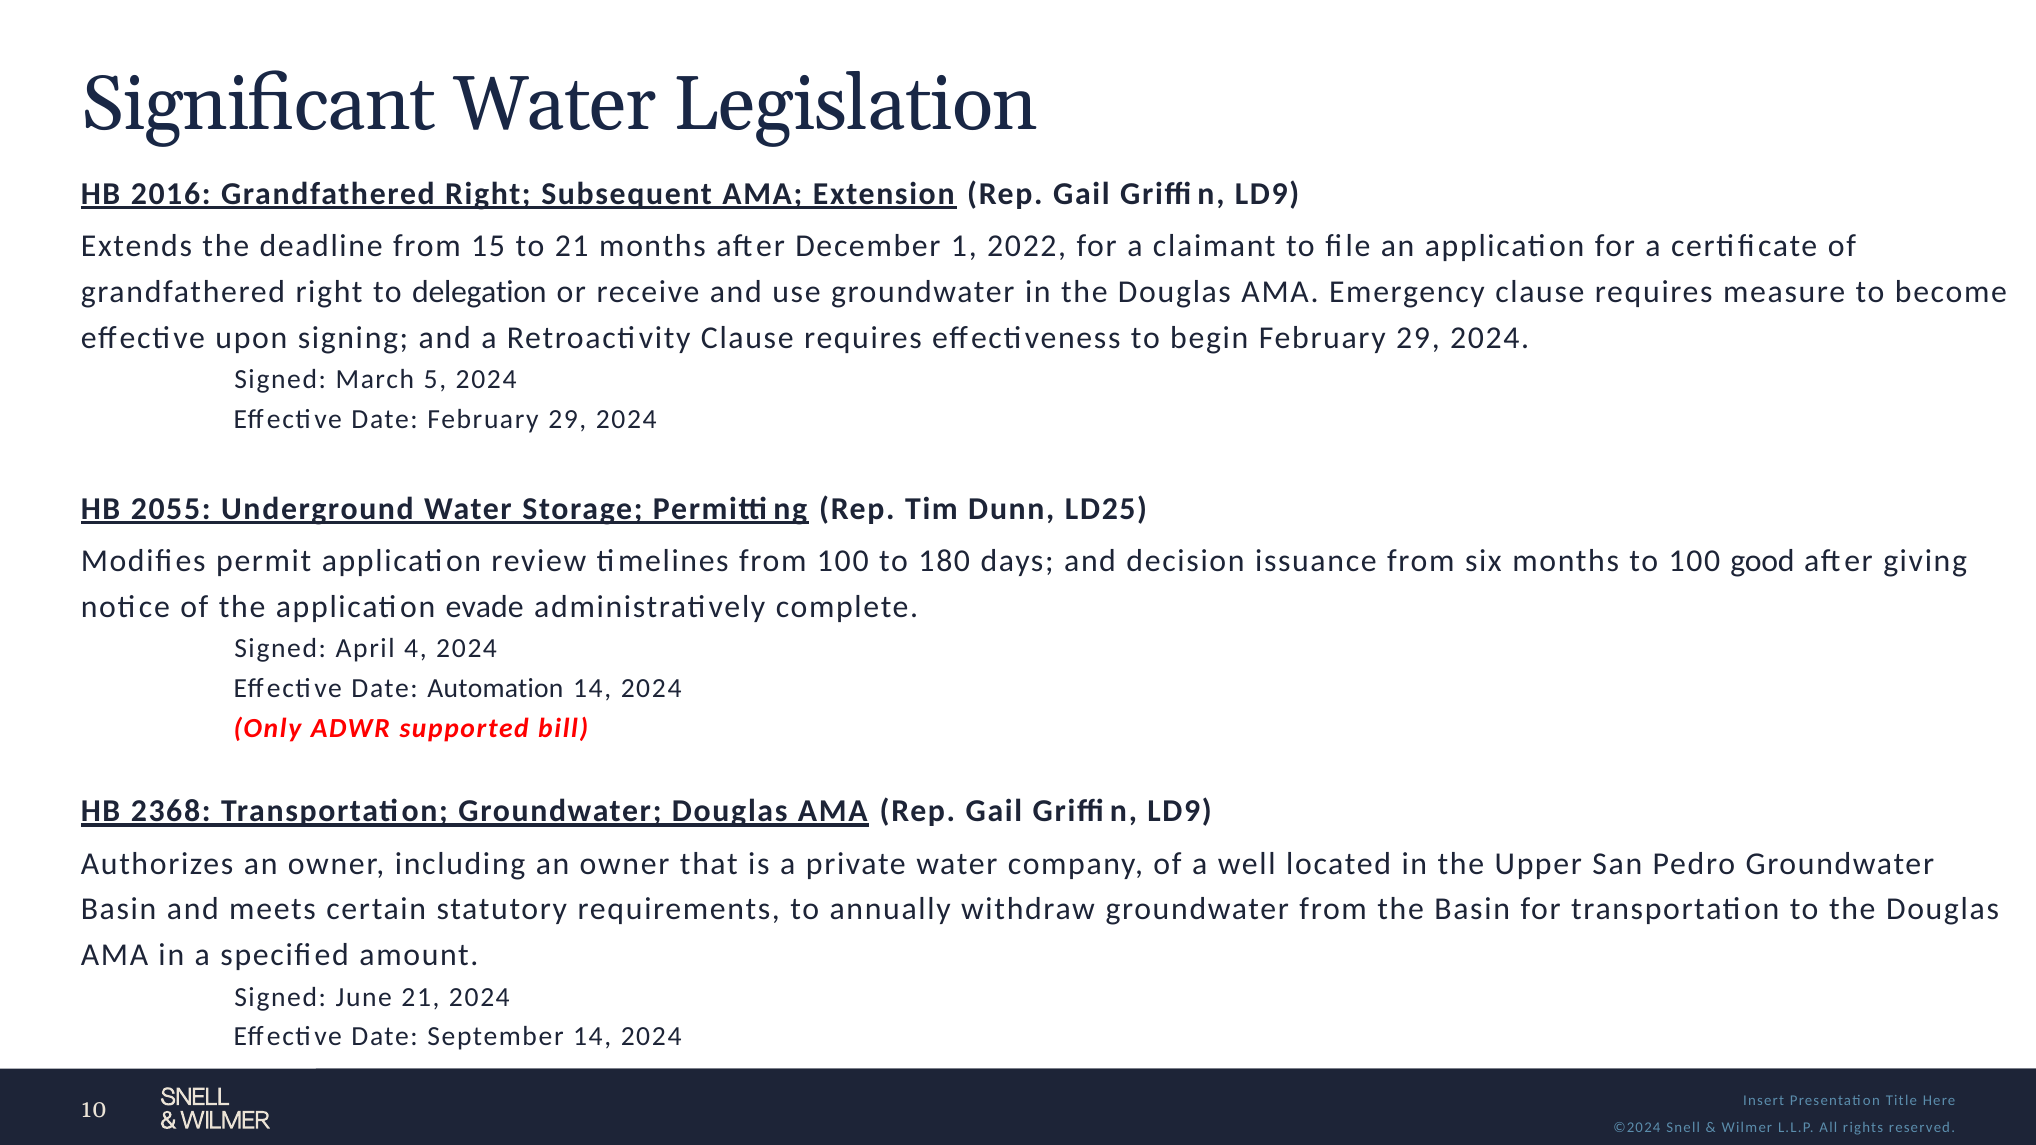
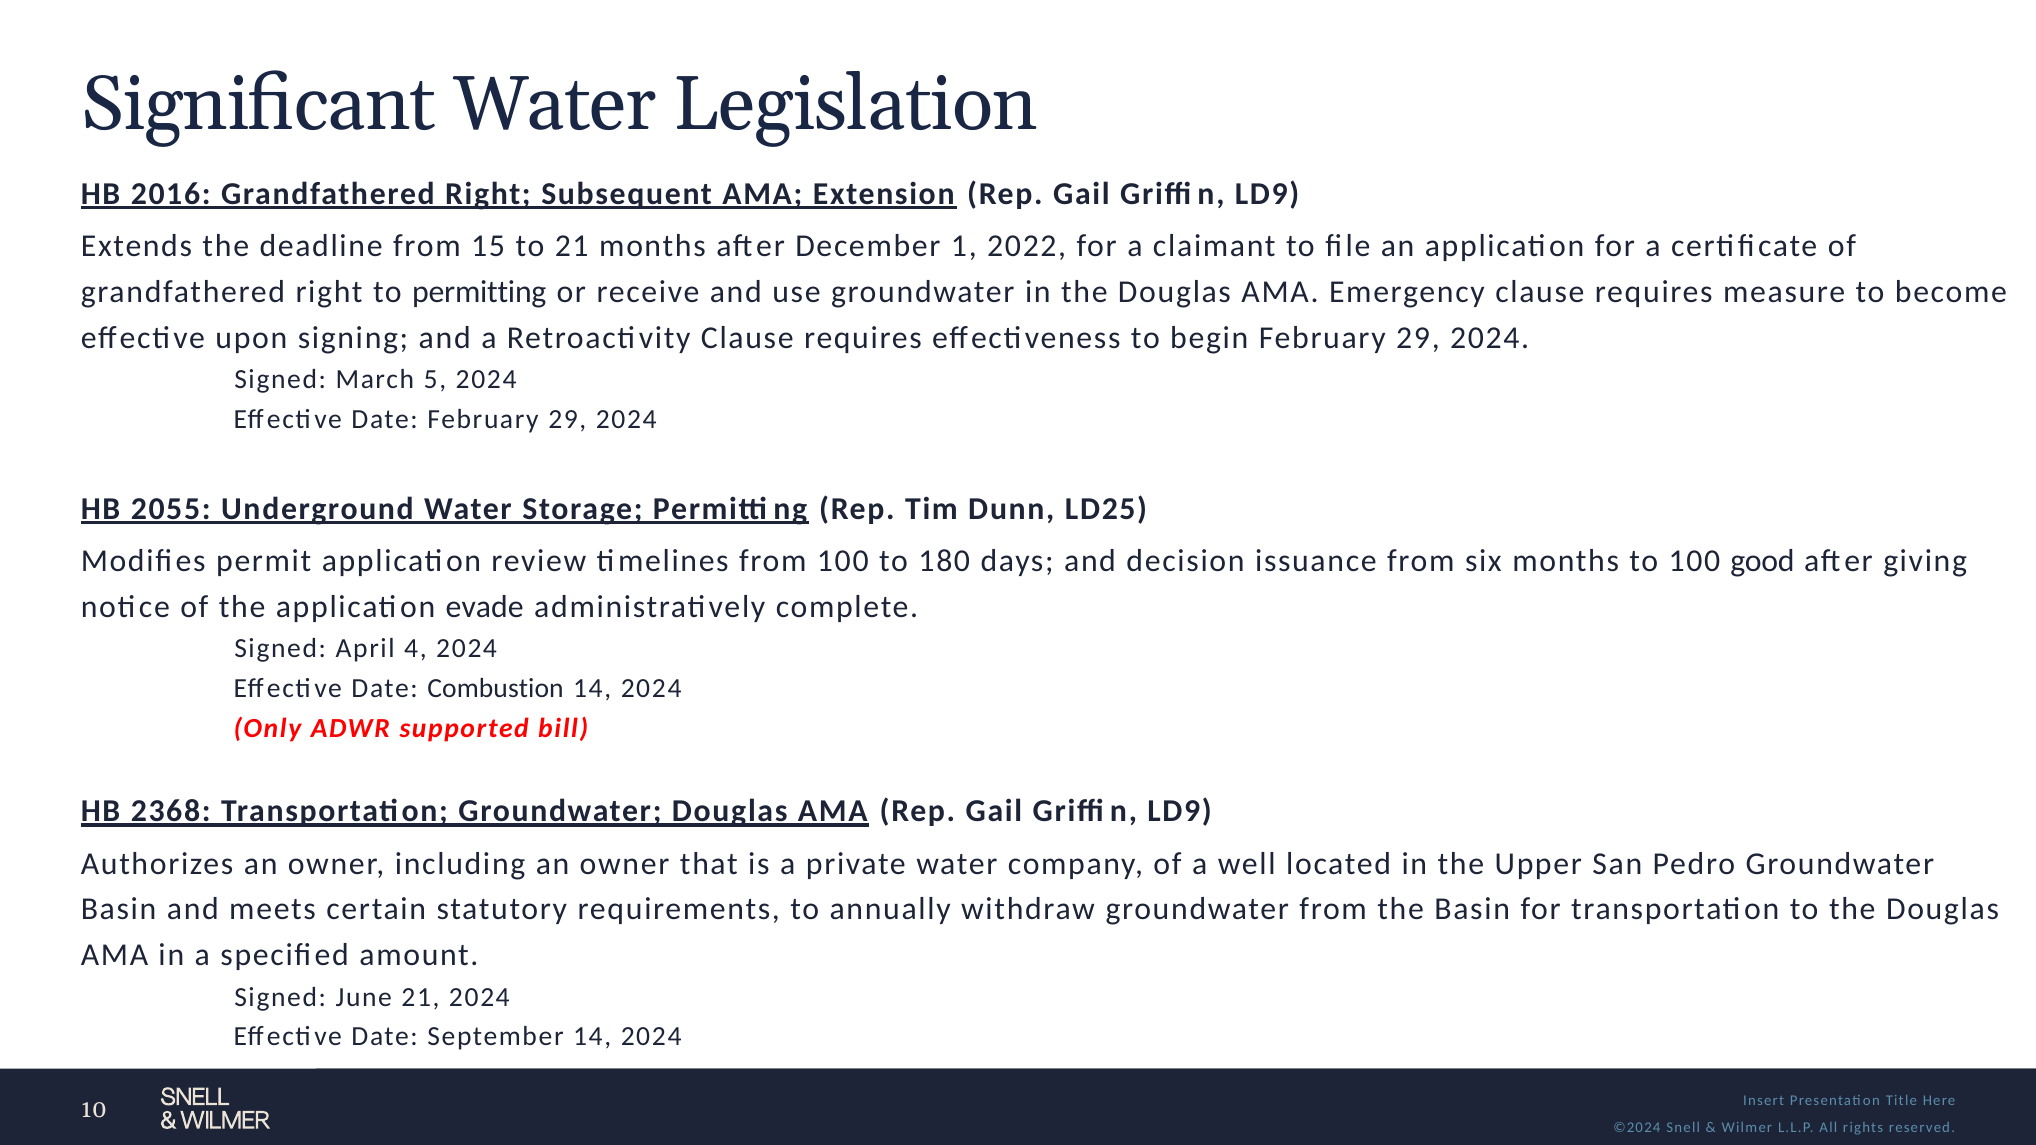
to delegation: delegation -> permitting (479, 292)
Automation: Automation -> Combustion (496, 688)
